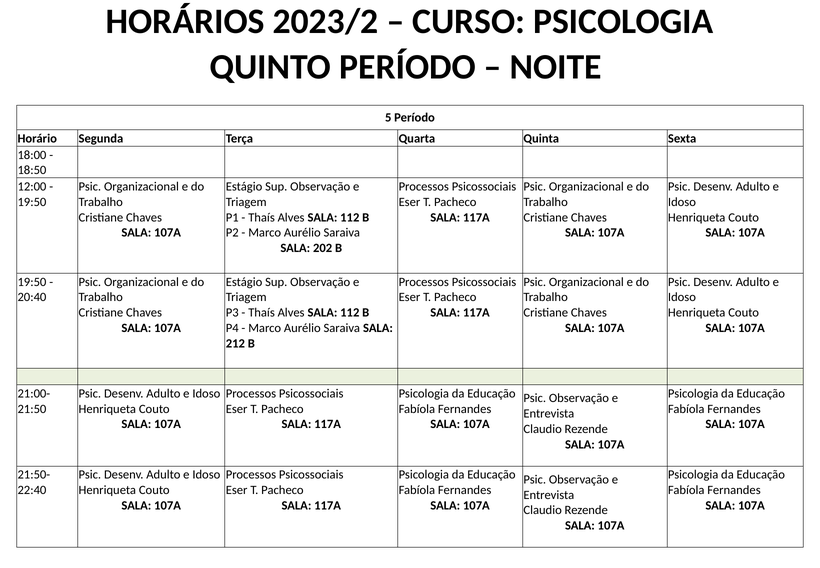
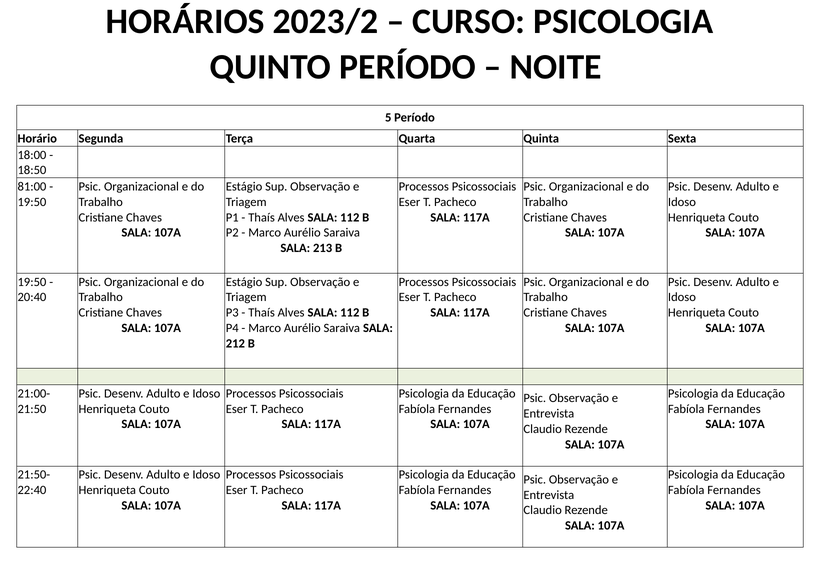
12:00: 12:00 -> 81:00 (32, 187)
202: 202 -> 213 (323, 248)
